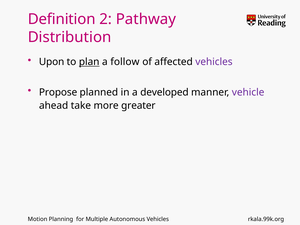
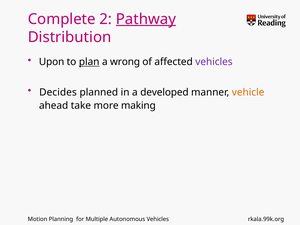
Definition: Definition -> Complete (62, 19)
Pathway underline: none -> present (146, 19)
follow: follow -> wrong (125, 62)
Propose: Propose -> Decides (58, 92)
vehicle colour: purple -> orange (248, 92)
greater: greater -> making (138, 105)
